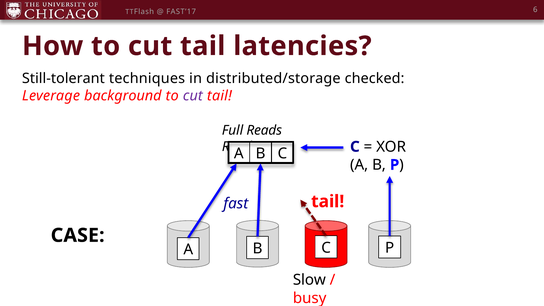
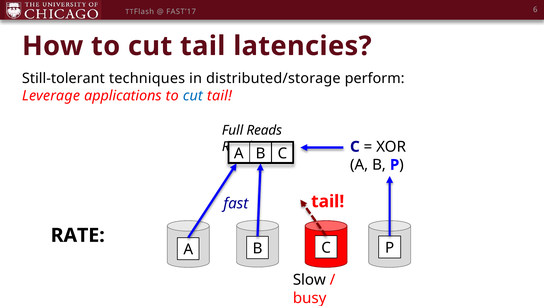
checked: checked -> perform (375, 79)
background: background -> applications (123, 96)
cut colour: purple -> blue (193, 96)
CASE: CASE -> RATE (78, 235)
